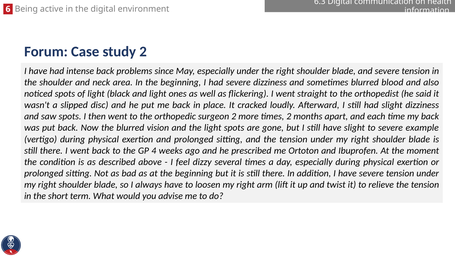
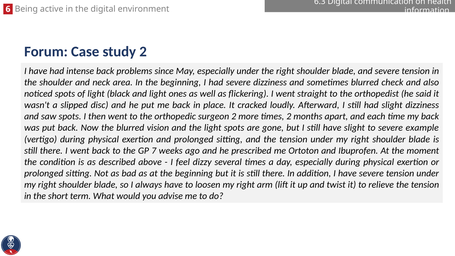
blood: blood -> check (392, 82)
4: 4 -> 7 (154, 151)
